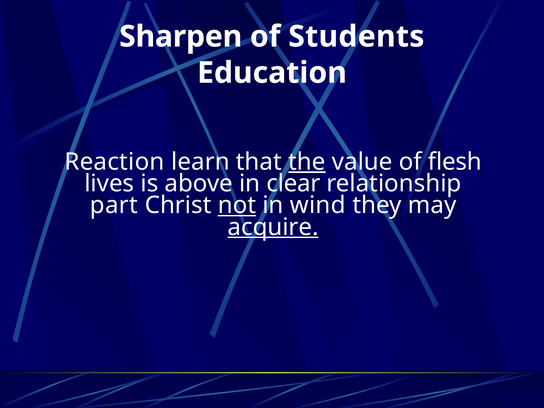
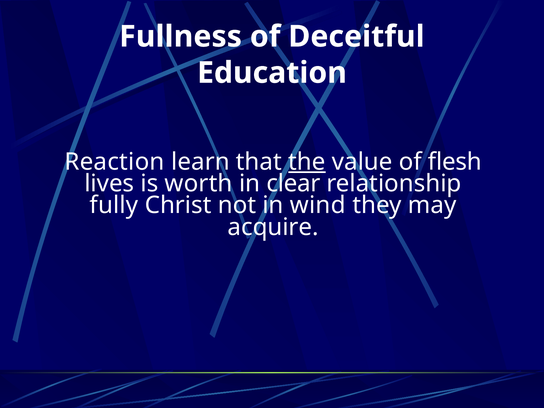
Sharpen: Sharpen -> Fullness (181, 37)
Students: Students -> Deceitful (356, 37)
above: above -> worth (199, 184)
part: part -> fully (114, 205)
not underline: present -> none (237, 205)
acquire underline: present -> none (273, 227)
